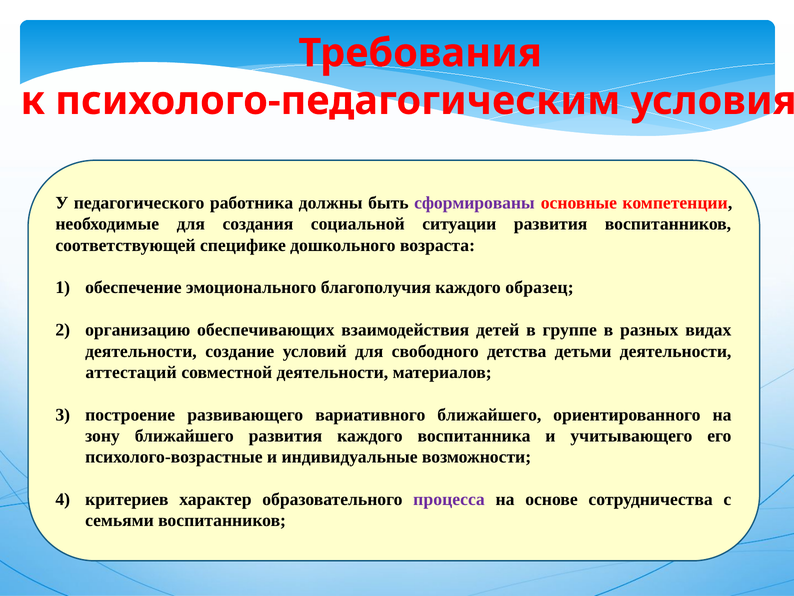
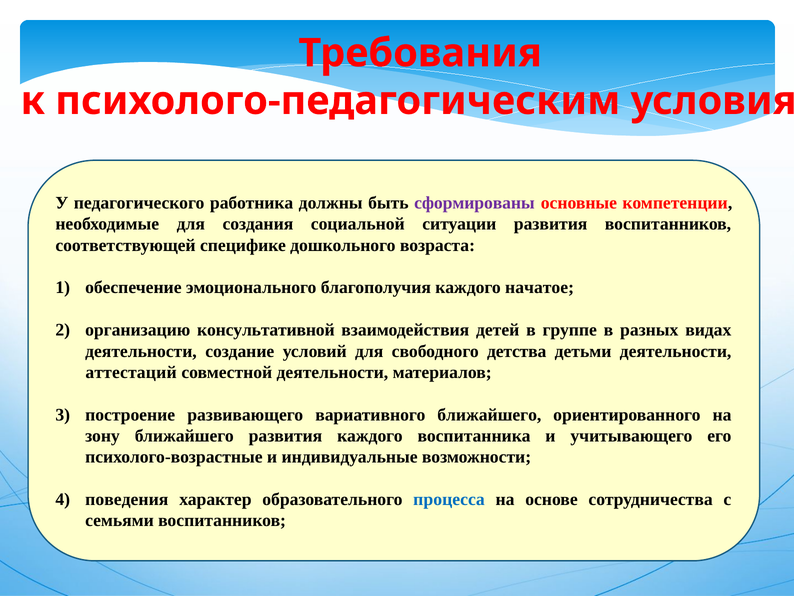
образец: образец -> начатое (540, 287)
обеспечивающих: обеспечивающих -> консультативной (266, 330)
критериев: критериев -> поведения (127, 499)
процесса colour: purple -> blue (449, 499)
